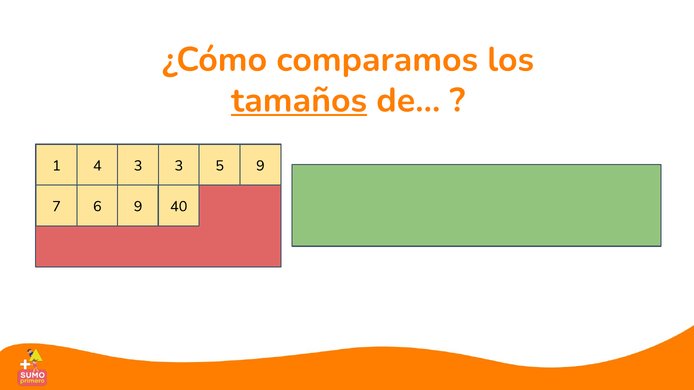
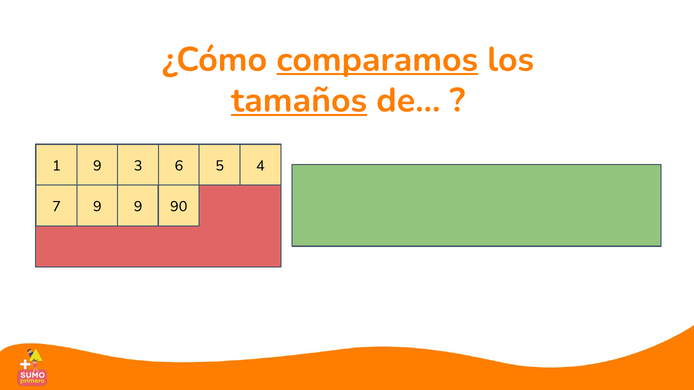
comparamos underline: none -> present (377, 60)
1 4: 4 -> 9 (97, 166)
3 3: 3 -> 6 (179, 166)
5 9: 9 -> 4 (260, 166)
7 6: 6 -> 9 (97, 207)
40: 40 -> 90 (179, 207)
